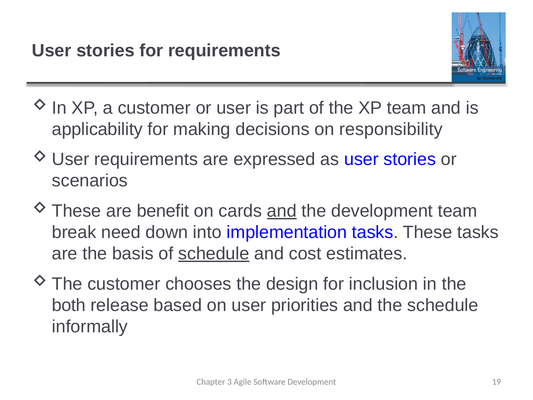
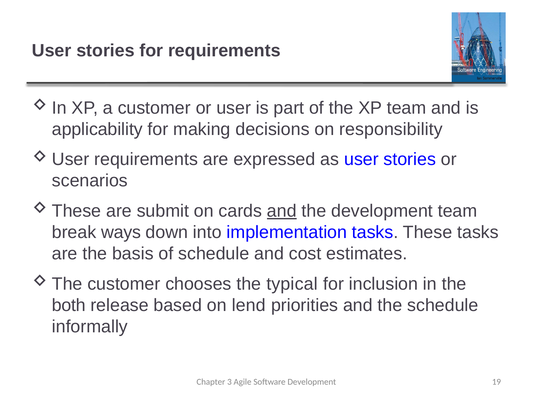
benefit: benefit -> submit (163, 211)
need: need -> ways (121, 232)
schedule underline: present -> none (214, 254)
design: design -> typical (292, 284)
on user: user -> lend (249, 305)
